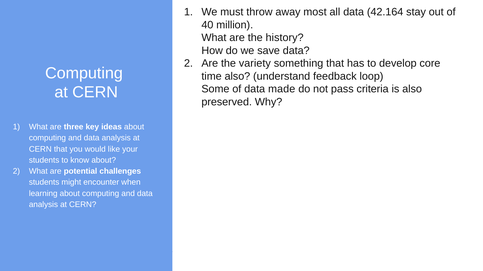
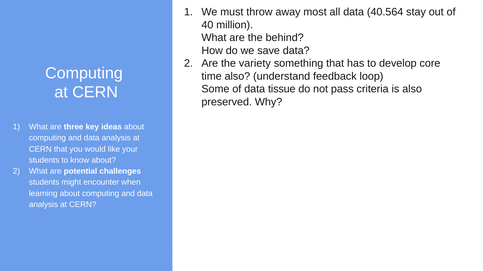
42.164: 42.164 -> 40.564 (385, 12)
history: history -> behind (285, 38)
made: made -> tissue (282, 89)
